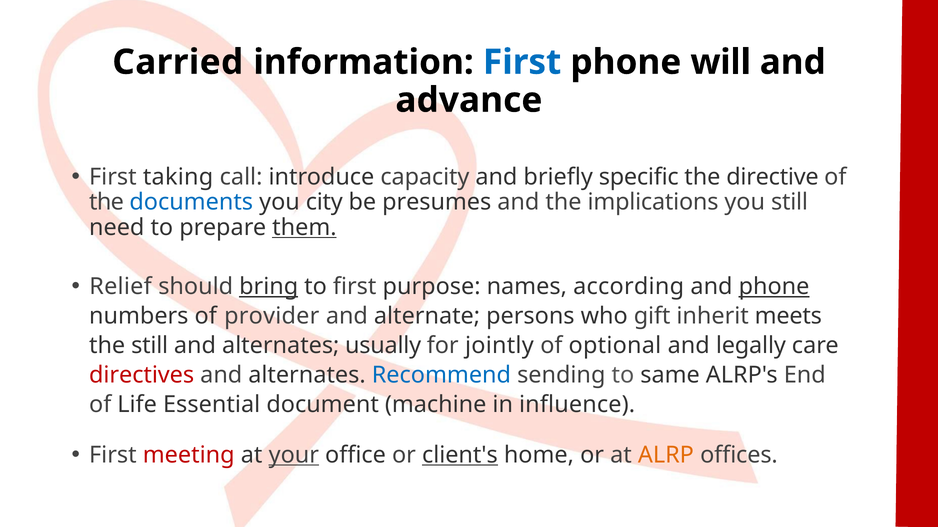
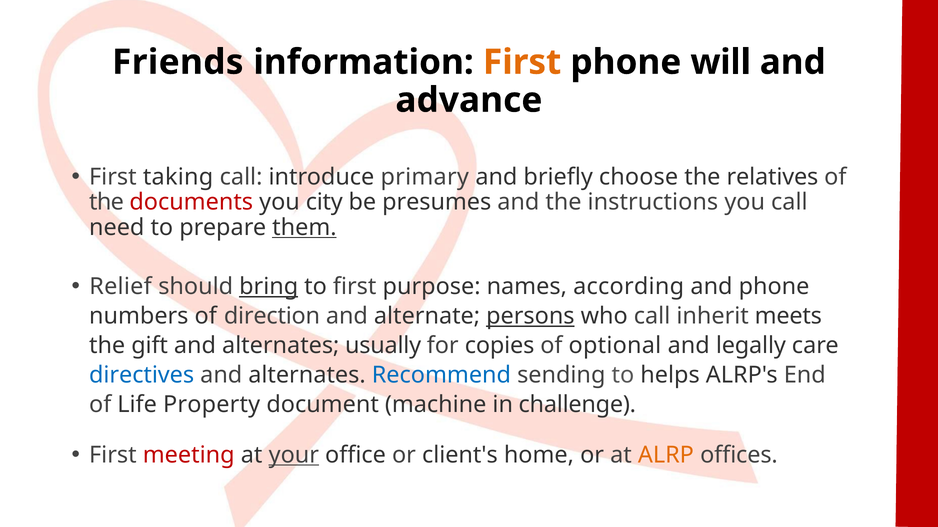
Carried: Carried -> Friends (178, 62)
First colour: blue -> orange (522, 62)
capacity: capacity -> primary (425, 177)
specific: specific -> choose (639, 177)
directive: directive -> relatives (772, 177)
documents colour: blue -> red (191, 202)
implications: implications -> instructions (653, 202)
you still: still -> call (789, 202)
phone underline: present -> none (774, 287)
provider: provider -> direction (272, 317)
persons underline: none -> present (530, 317)
who gift: gift -> call (652, 317)
the still: still -> gift (150, 346)
jointly: jointly -> copies (500, 346)
directives colour: red -> blue (142, 376)
same: same -> helps (670, 376)
Essential: Essential -> Property (212, 405)
influence: influence -> challenge (577, 405)
client's underline: present -> none (460, 455)
